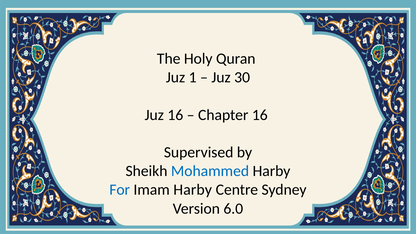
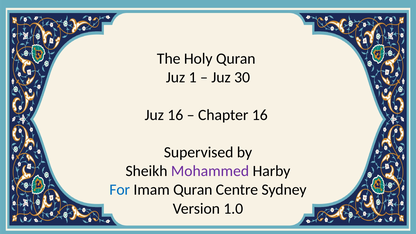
Mohammed colour: blue -> purple (210, 171)
Imam Harby: Harby -> Quran (193, 190)
6.0: 6.0 -> 1.0 (233, 209)
